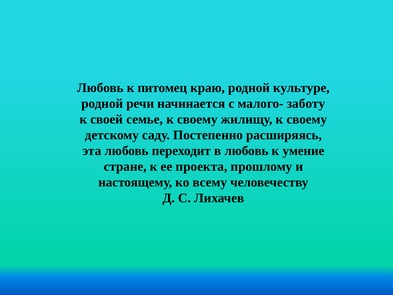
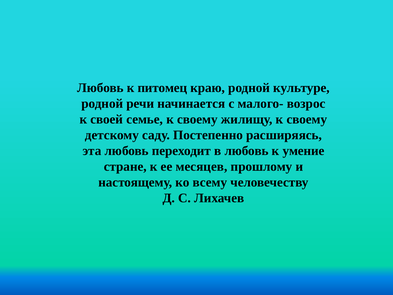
заботу: заботу -> возрос (306, 103)
проекта: проекта -> месяцев (201, 166)
